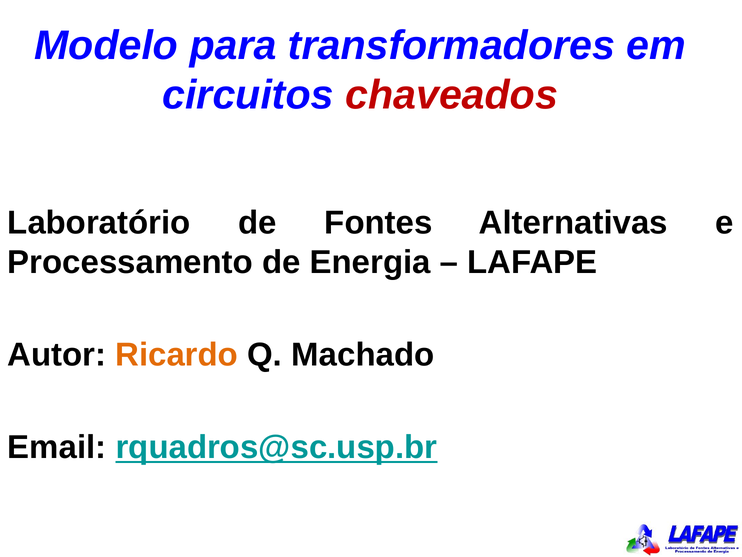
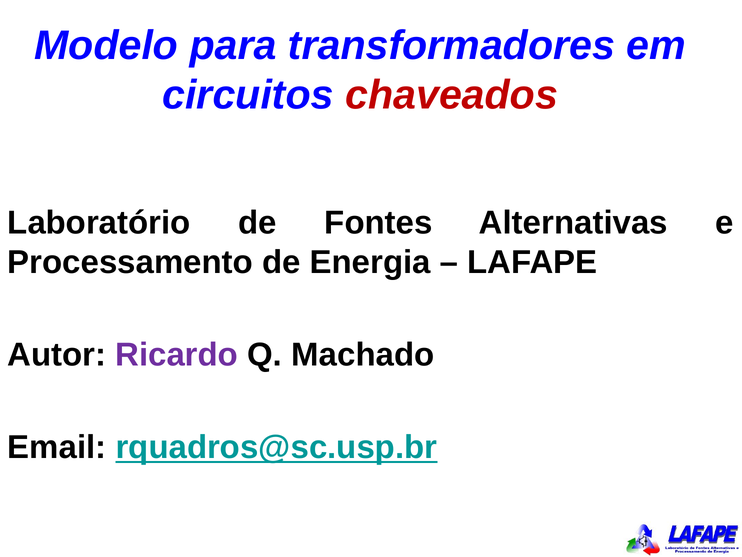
Ricardo colour: orange -> purple (177, 355)
